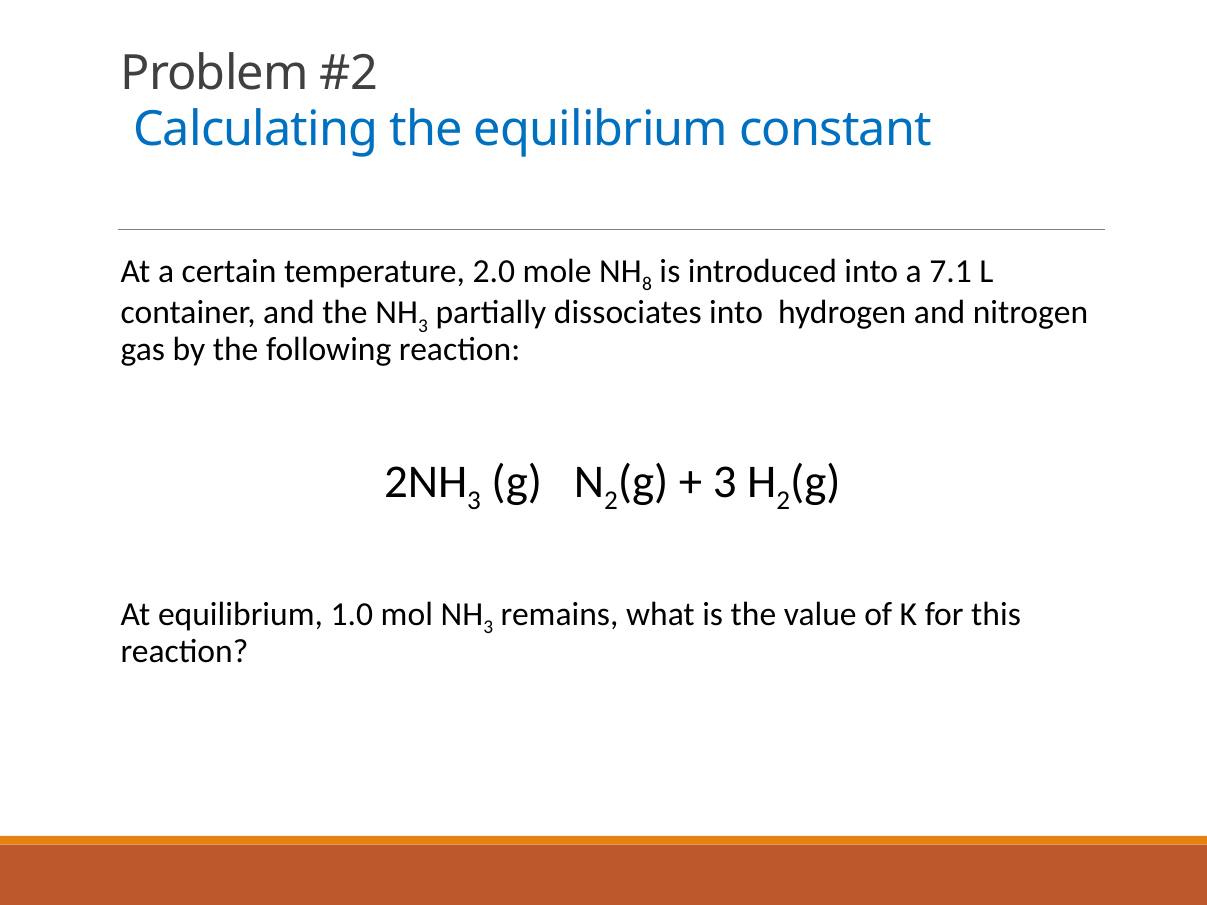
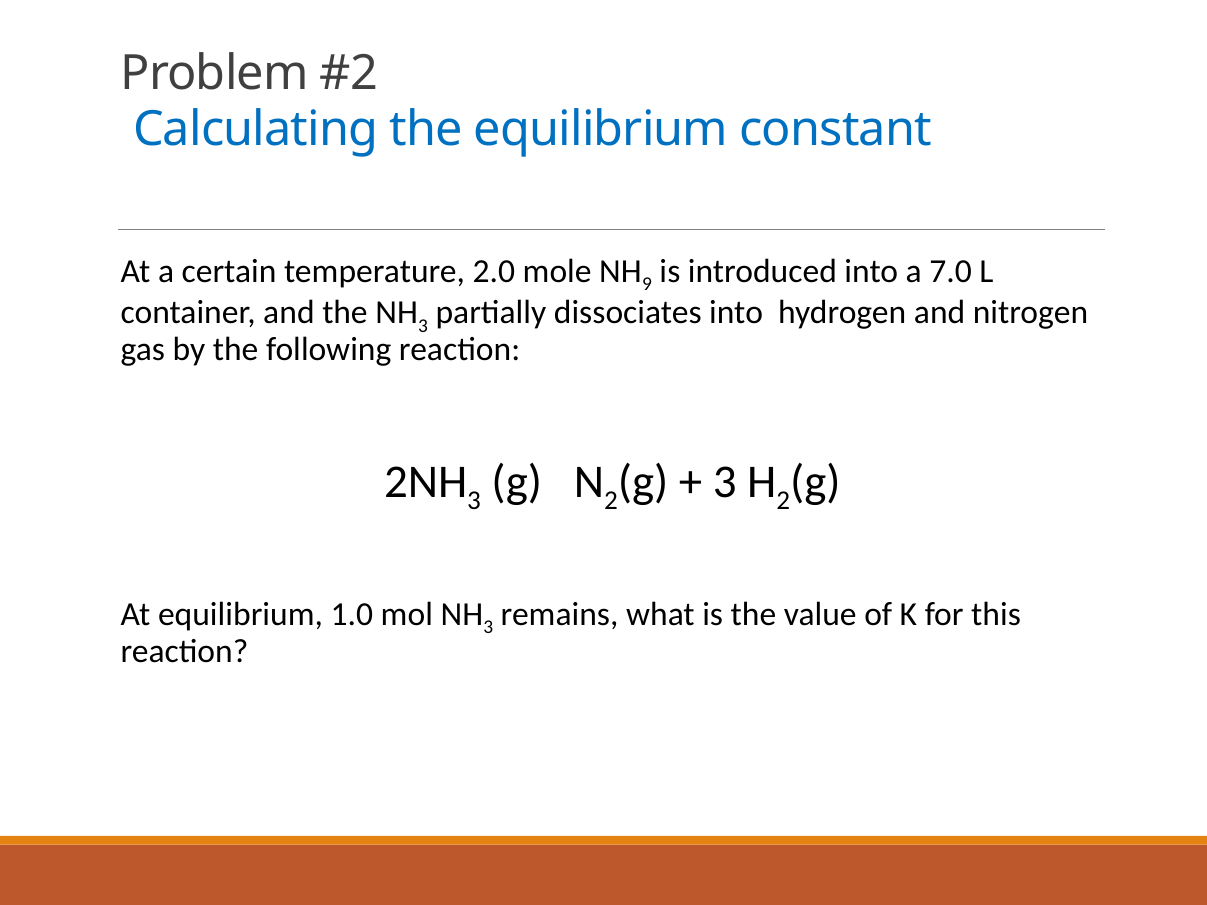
8: 8 -> 9 (647, 285)
7.1: 7.1 -> 7.0 (951, 272)
